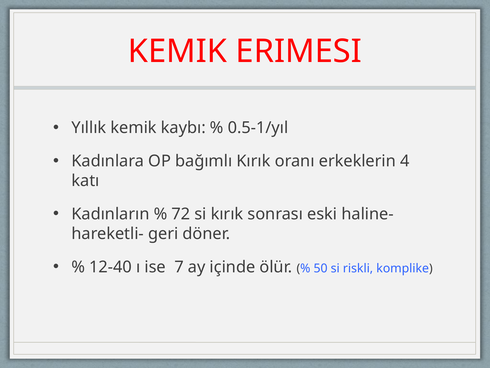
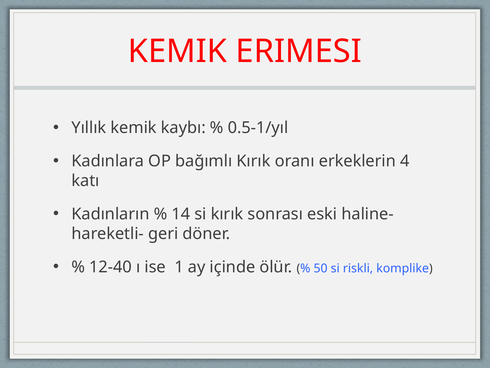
72: 72 -> 14 (181, 214)
7: 7 -> 1 (179, 267)
